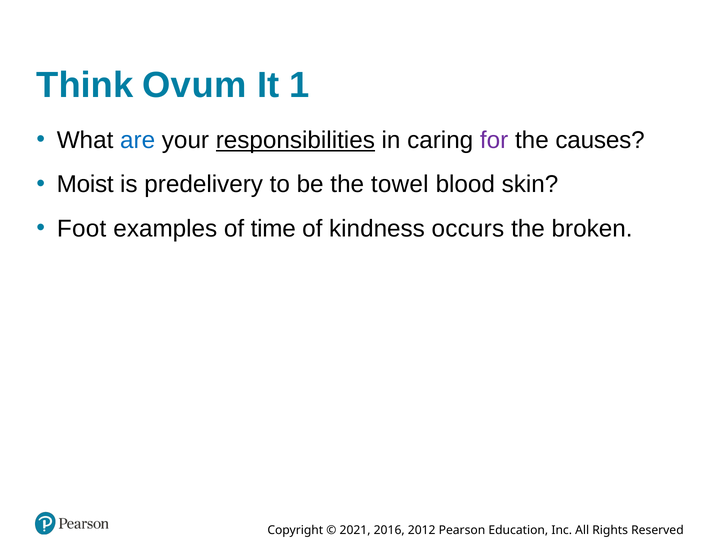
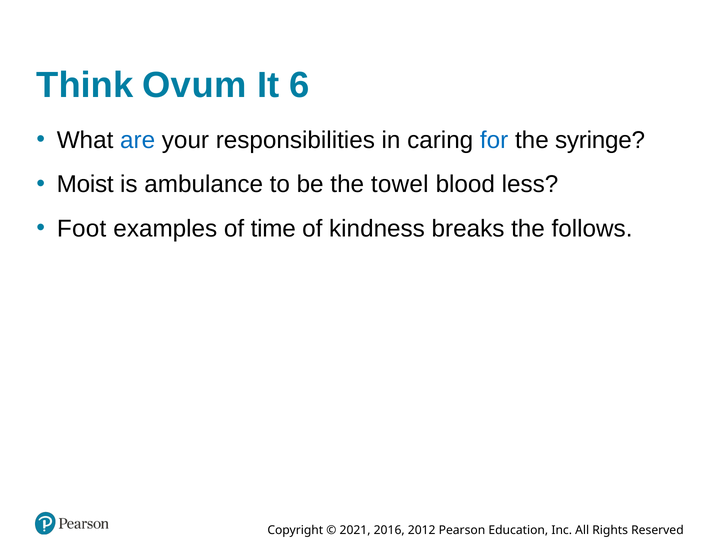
1: 1 -> 6 (300, 85)
responsibilities underline: present -> none (295, 140)
for colour: purple -> blue (494, 140)
causes: causes -> syringe (600, 140)
predelivery: predelivery -> ambulance (204, 184)
skin: skin -> less (530, 184)
occurs: occurs -> breaks (468, 229)
broken: broken -> follows (592, 229)
